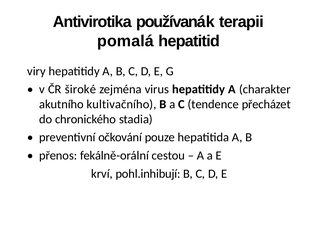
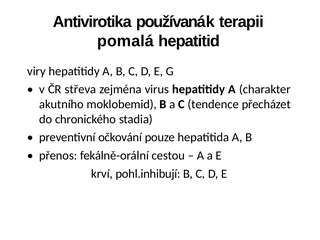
široké: široké -> střeva (80, 89)
kultivačního: kultivačního -> moklobemid (122, 104)
